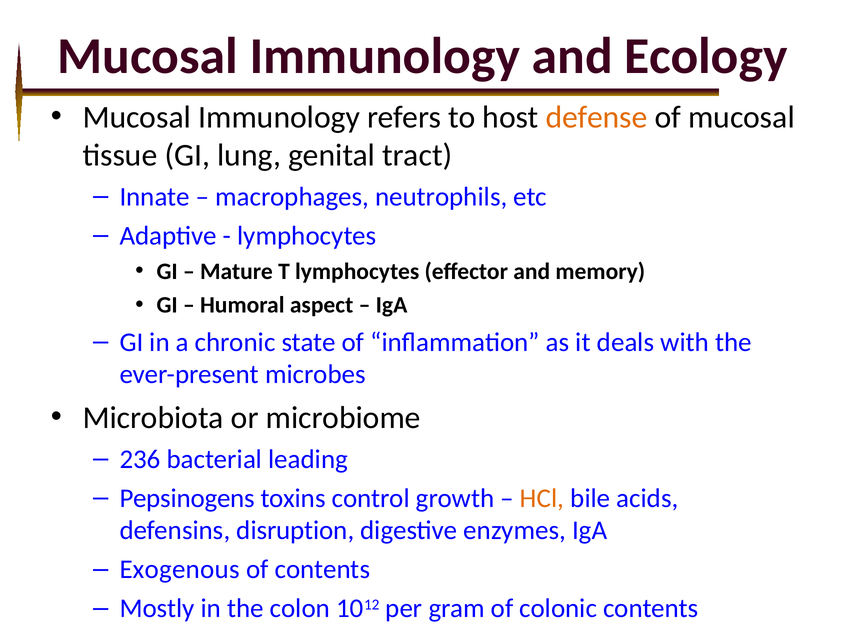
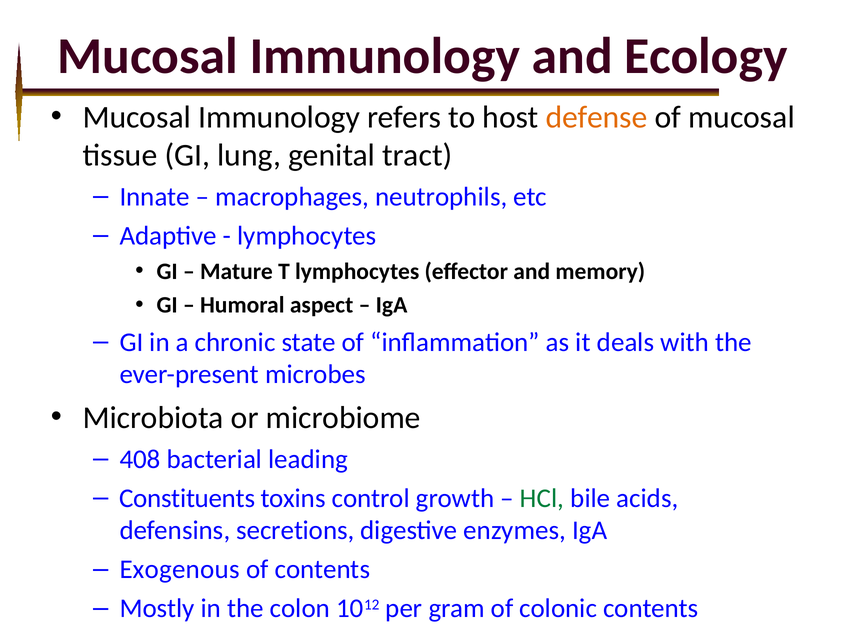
236: 236 -> 408 (140, 460)
Pepsinogens: Pepsinogens -> Constituents (187, 499)
HCl colour: orange -> green (542, 499)
disruption: disruption -> secretions (295, 531)
